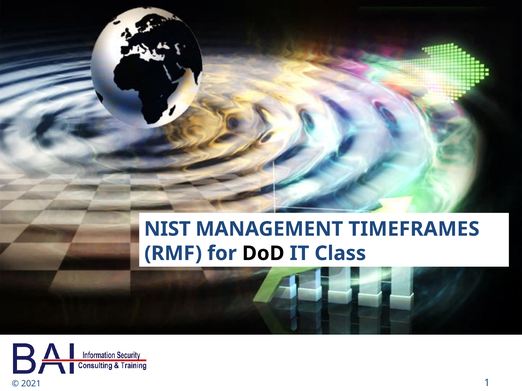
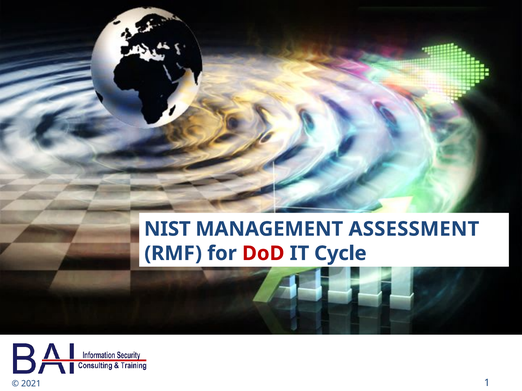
TIMEFRAMES: TIMEFRAMES -> ASSESSMENT (414, 229)
DoD colour: black -> red (263, 254)
Class: Class -> Cycle (340, 254)
